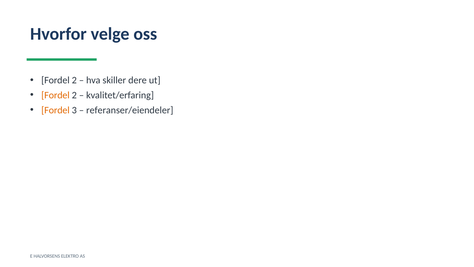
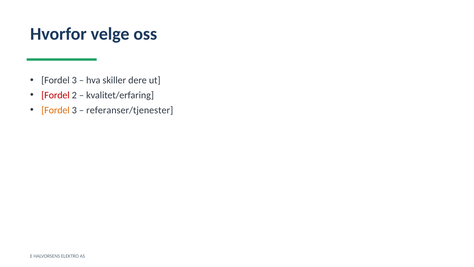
2: 2 -> 3 (74, 80)
Fordel colour: orange -> red (55, 95)
referanser/eiendeler: referanser/eiendeler -> referanser/tjenester (130, 110)
